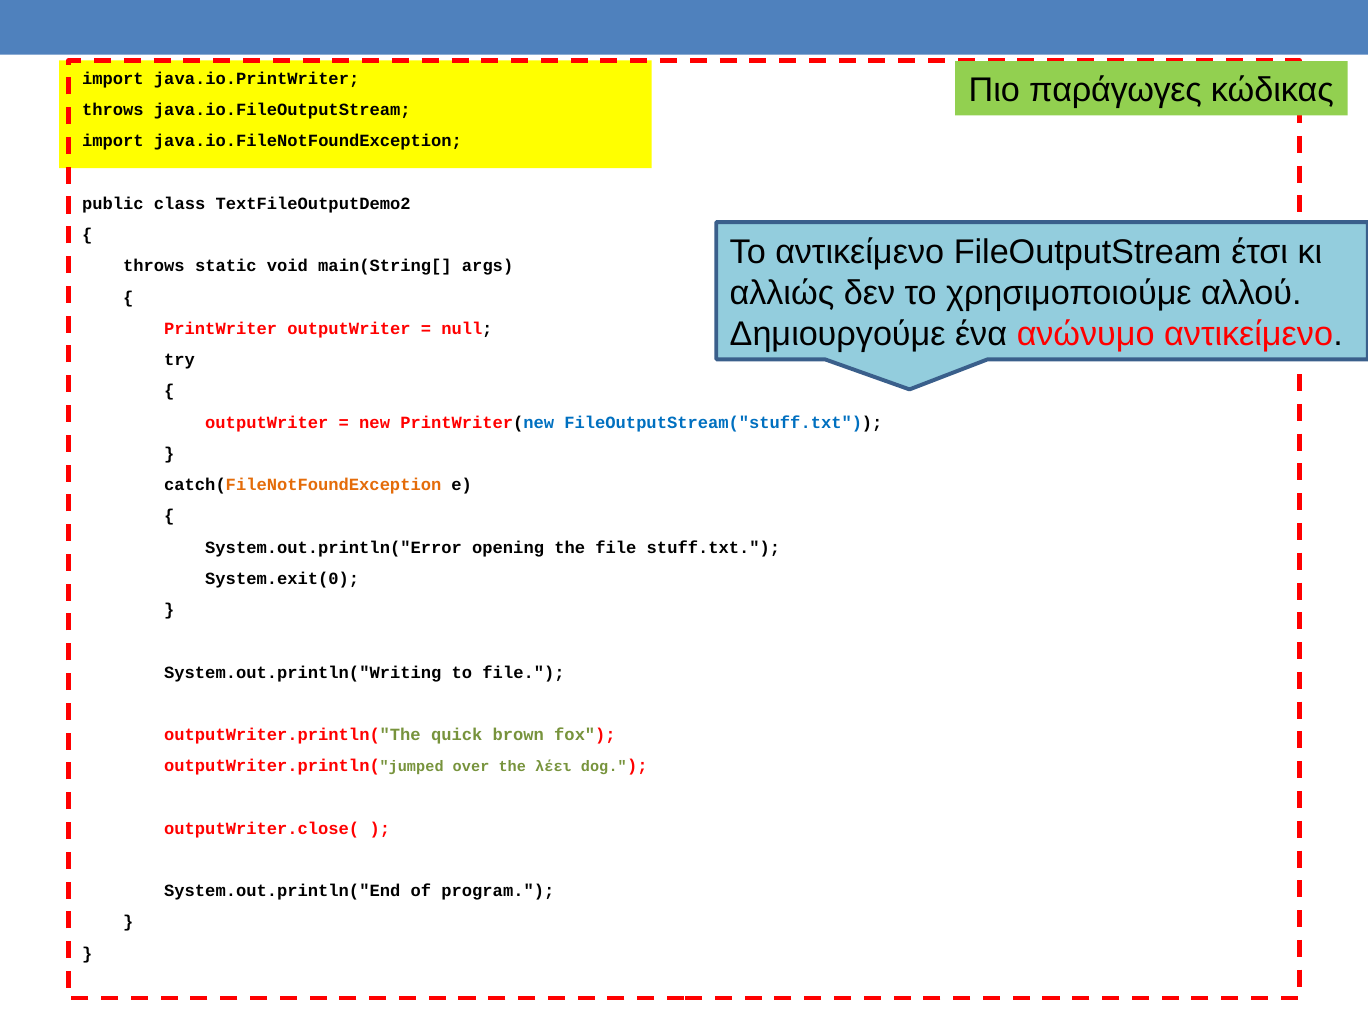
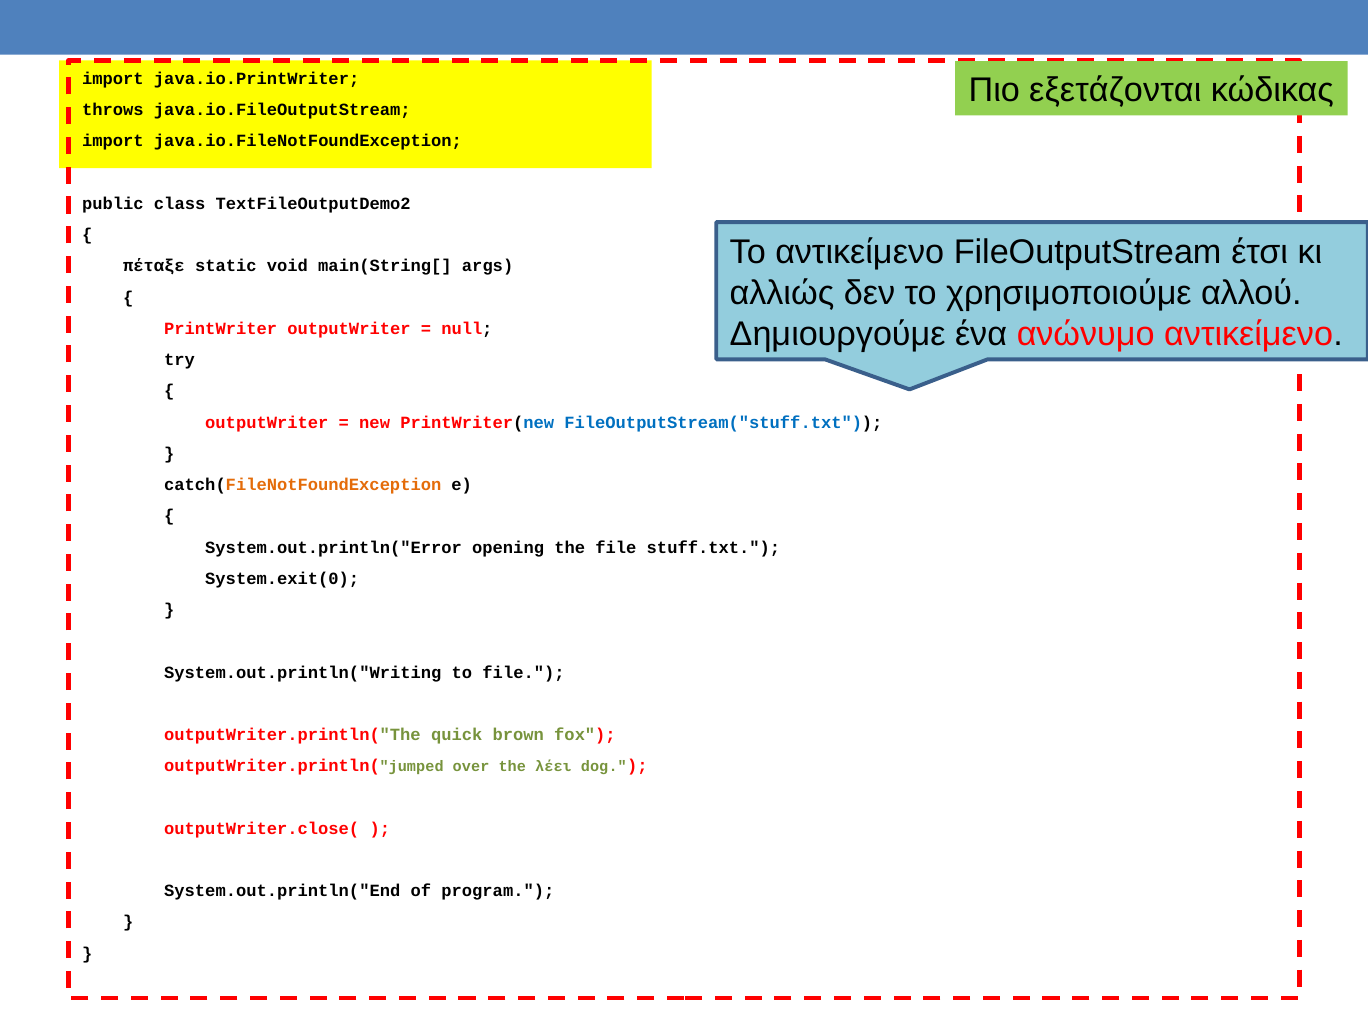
παράγωγες: παράγωγες -> εξετάζονται (1115, 91)
throws: throws -> πέταξε (154, 266)
